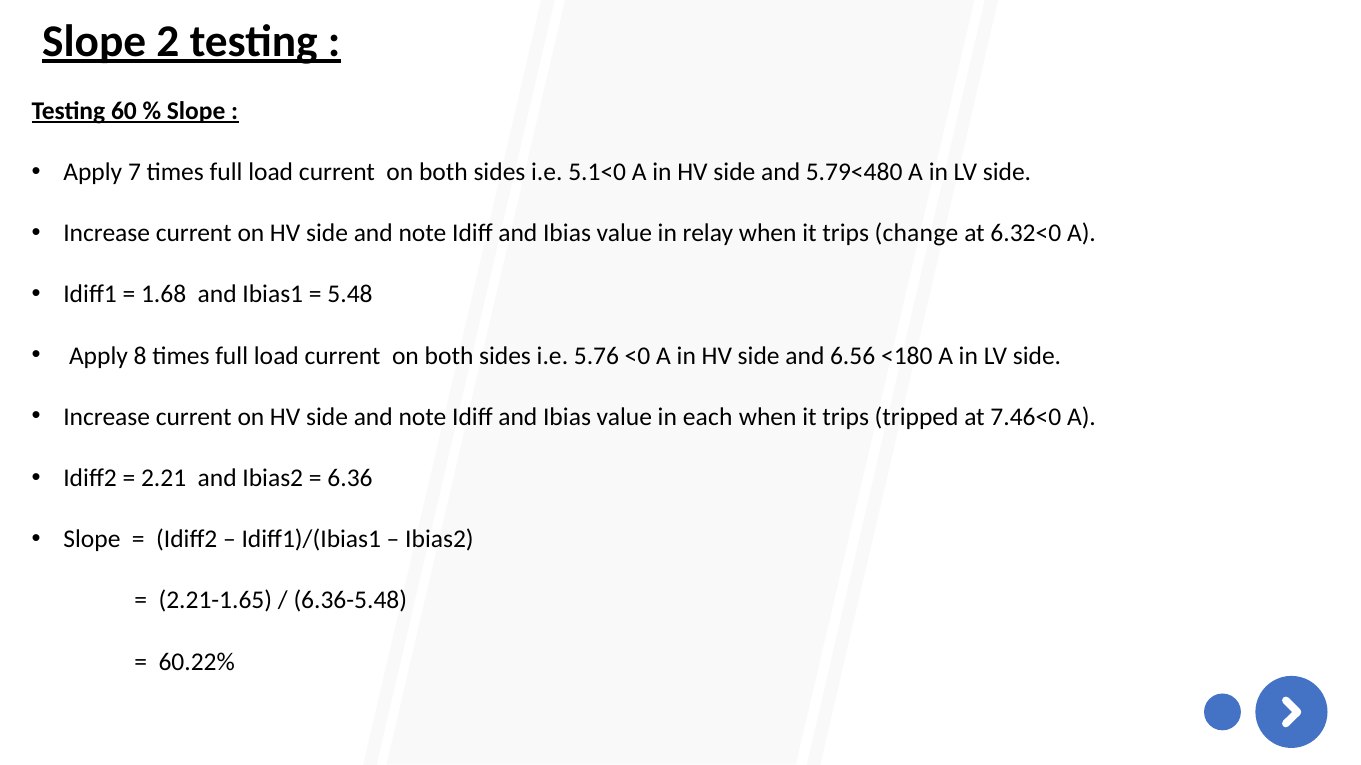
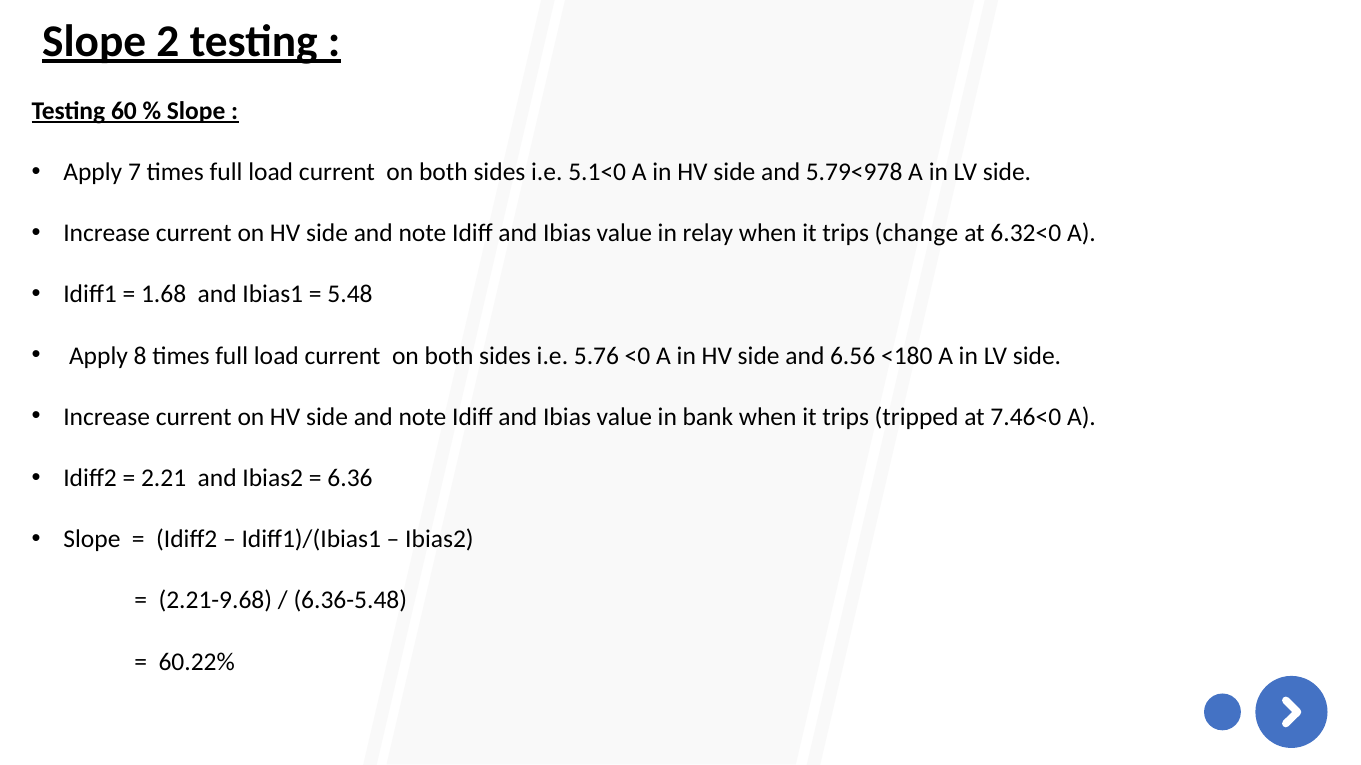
5.79<480: 5.79<480 -> 5.79<978 (854, 172)
each: each -> bank (708, 417)
2.21-1.65: 2.21-1.65 -> 2.21-9.68 (215, 601)
